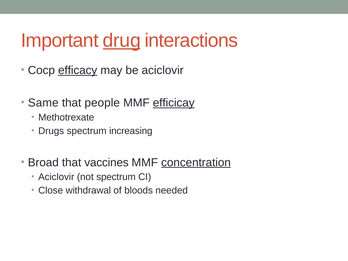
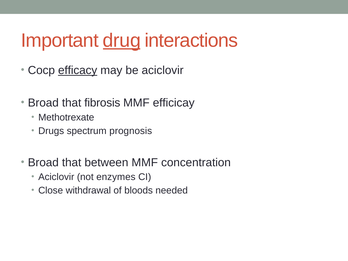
Same: Same -> Broad (43, 103)
people: people -> fibrosis (102, 103)
efficicay underline: present -> none (174, 103)
increasing: increasing -> prognosis (131, 131)
vaccines: vaccines -> between (106, 162)
concentration underline: present -> none (196, 162)
not spectrum: spectrum -> enzymes (116, 177)
